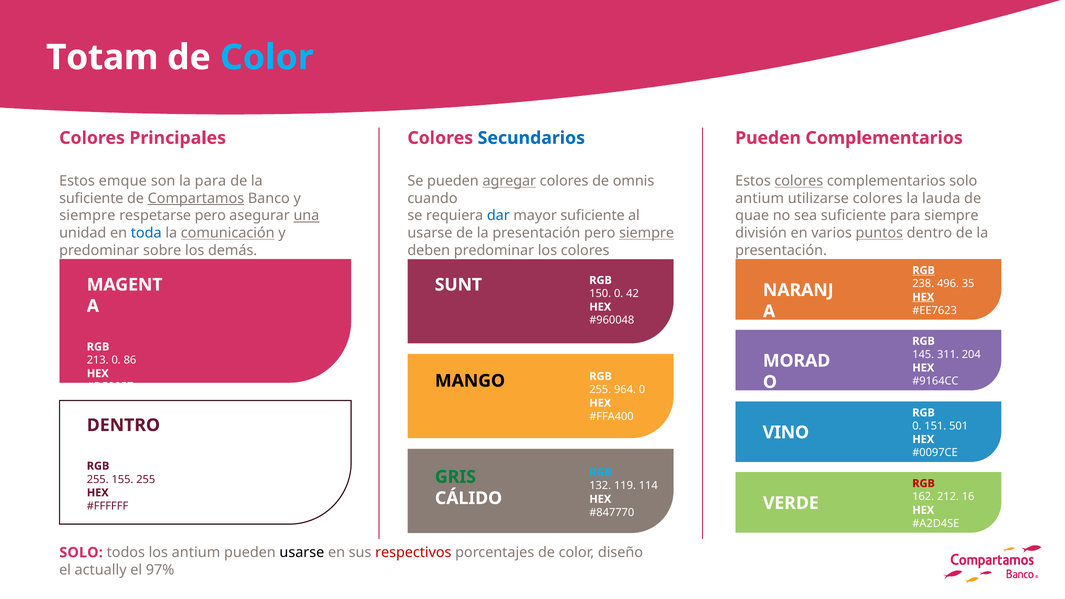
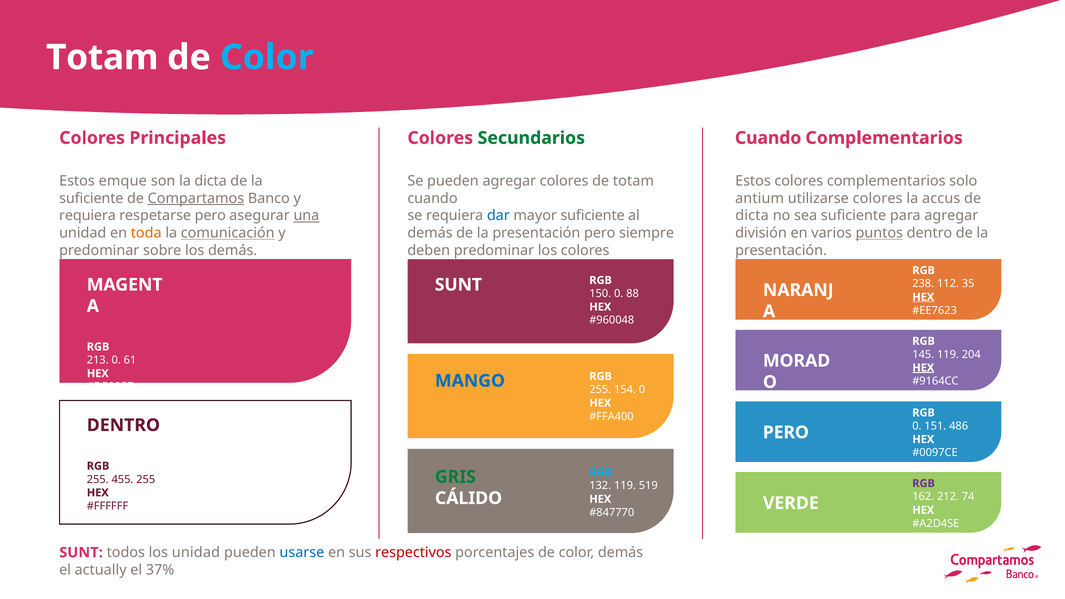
Secundarios colour: blue -> green (531, 138)
Pueden: Pueden -> Cuando (768, 138)
la para: para -> dicta (211, 181)
agregar underline: present -> none (509, 181)
de omnis: omnis -> totam (633, 181)
colores underline: present -> none (799, 181)
lauda: lauda -> accus (941, 198)
siempre: siempre -> requiera (87, 216)
quae: quae -> dicta (752, 216)
para siempre: siempre -> agregar (951, 216)
toda colour: blue -> orange (146, 233)
usarse: usarse -> demás (430, 233)
siempre underline: present -> none (647, 233)
RGB underline: present -> none (924, 270)
496: 496 -> 112 (948, 284)
42: 42 -> 88 (633, 294)
145 311: 311 -> 119 (948, 354)
86: 86 -> 61 (130, 360)
HEX underline: none -> present (923, 368)
MANGO colour: black -> blue (470, 381)
964: 964 -> 154 (625, 390)
501: 501 -> 486 (959, 426)
VINO: VINO -> PERO (786, 432)
155: 155 -> 455 (122, 479)
RGB colour: red -> purple (924, 483)
114: 114 -> 519 (648, 486)
16: 16 -> 74 (968, 497)
SOLO: SOLO -> SUNT (81, 553)
los antium: antium -> unidad (196, 553)
usarse colour: black -> blue (302, 553)
color diseño: diseño -> demás (621, 553)
97%: 97% -> 37% (160, 570)
